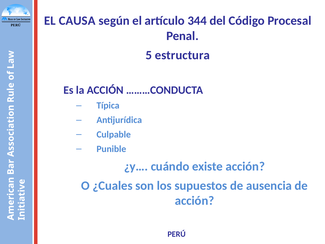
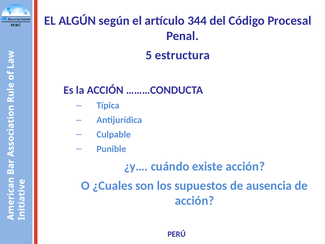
CAUSA: CAUSA -> ALGÚN (77, 21)
